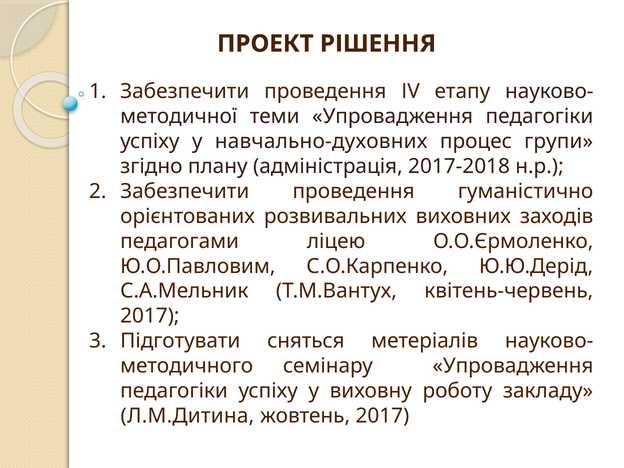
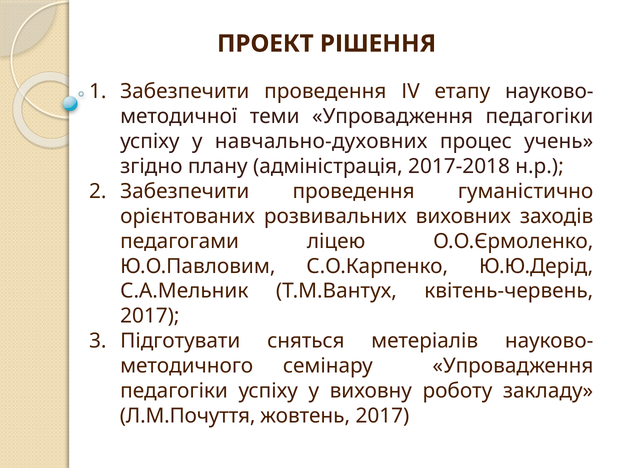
групи: групи -> учень (559, 141)
Л.М.Дитина: Л.М.Дитина -> Л.М.Почуття (188, 416)
